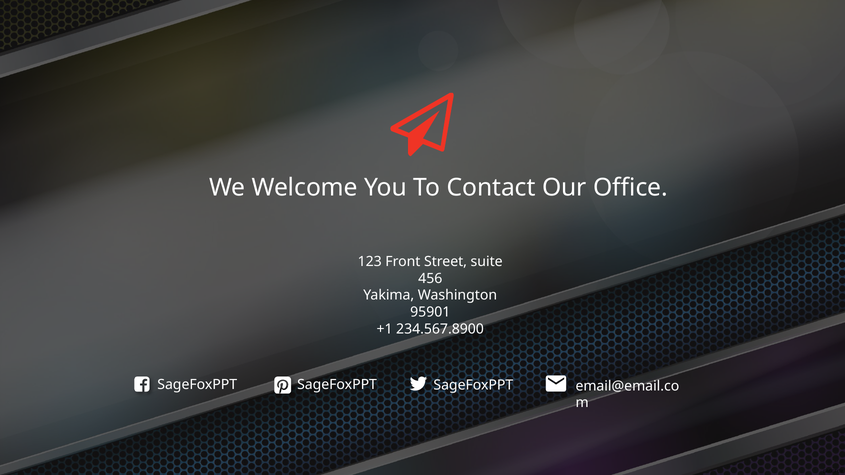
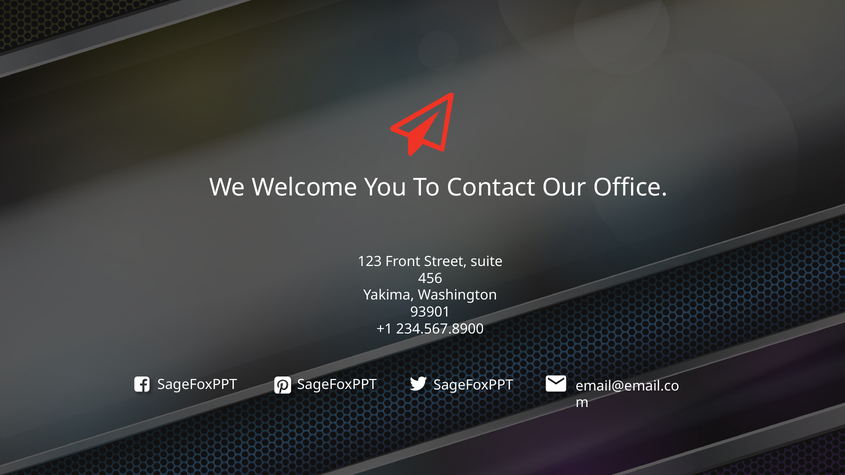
95901: 95901 -> 93901 (430, 312)
